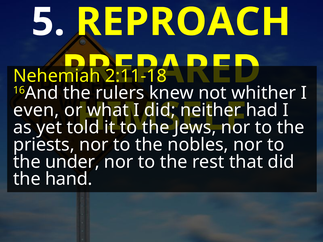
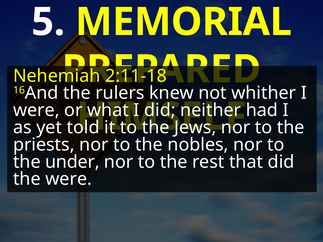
REPROACH: REPROACH -> MEMORIAL (184, 22)
even: even -> were (36, 110)
the hand: hand -> were (69, 179)
